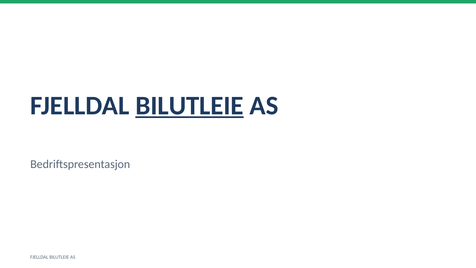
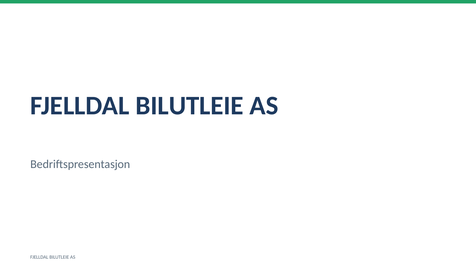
BILUTLEIE underline: present -> none (190, 106)
